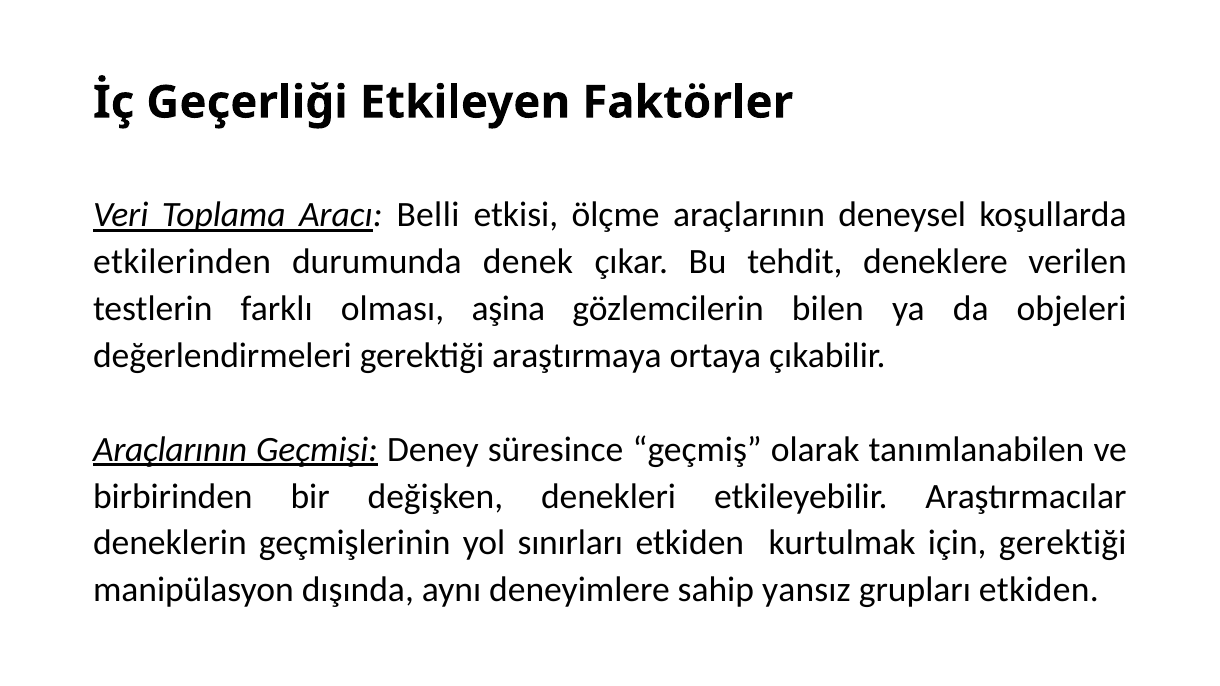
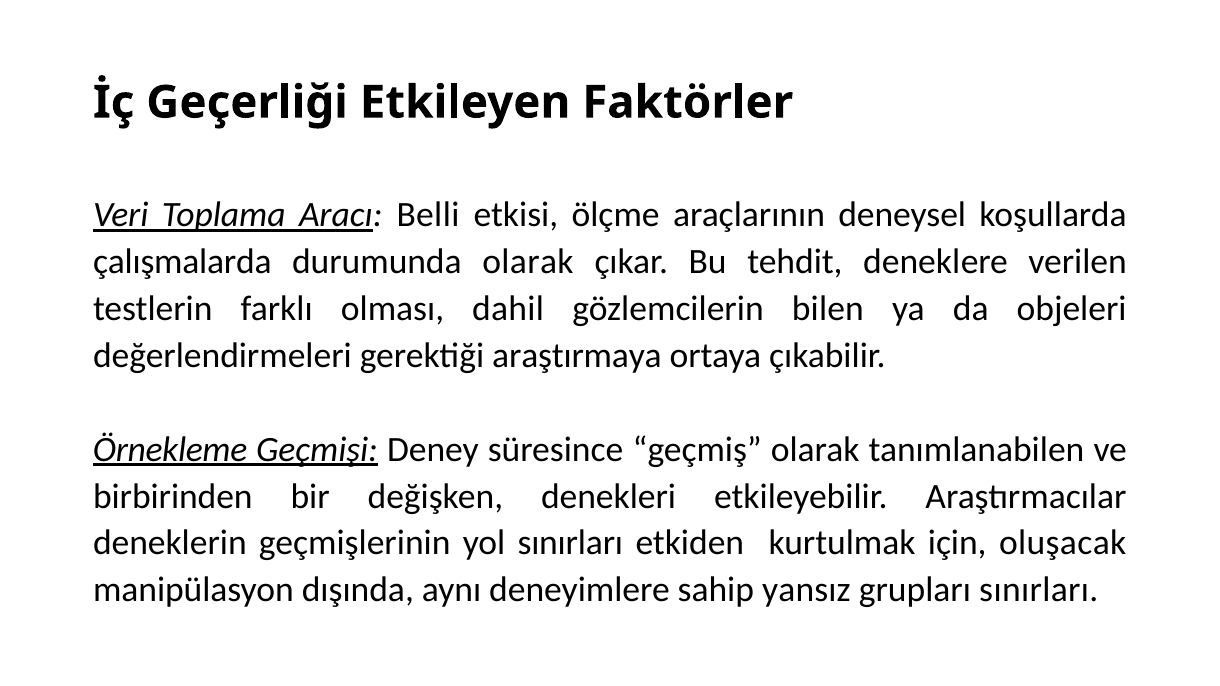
etkilerinden: etkilerinden -> çalışmalarda (182, 262)
durumunda denek: denek -> olarak (528, 262)
aşina: aşina -> dahil (508, 309)
Araçlarının: Araçlarının -> Örnekleme (170, 450)
için gerektiği: gerektiği -> oluşacak (1063, 543)
grupları etkiden: etkiden -> sınırları (1039, 590)
